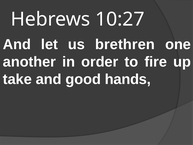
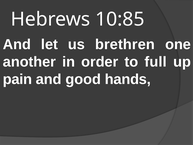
10:27: 10:27 -> 10:85 (120, 19)
fire: fire -> full (156, 62)
take: take -> pain (17, 79)
